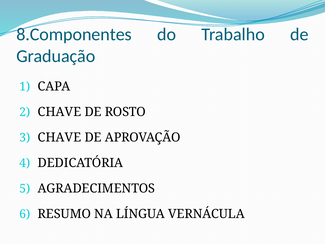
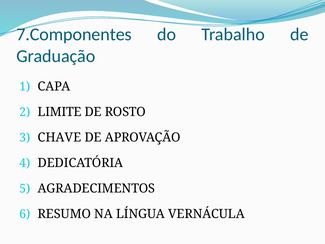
8.Componentes: 8.Componentes -> 7.Componentes (74, 34)
CHAVE: CHAVE -> LIMITE (60, 112)
